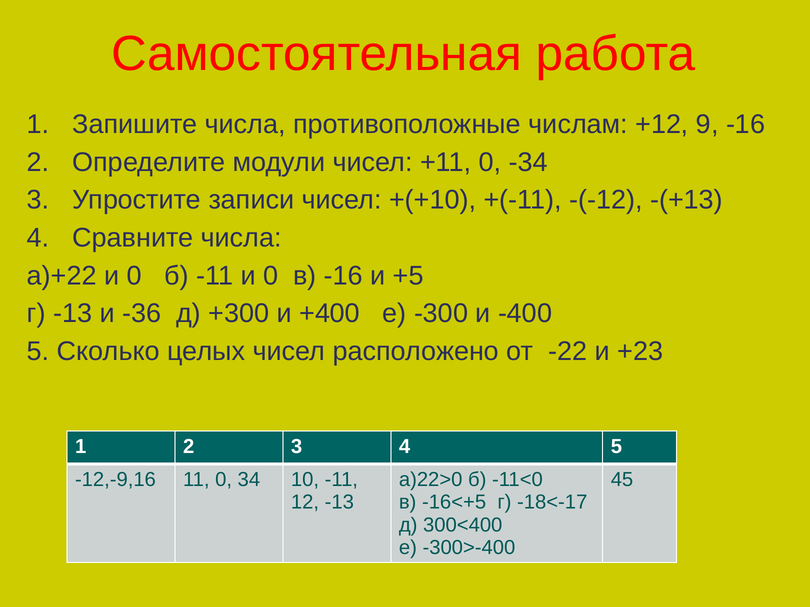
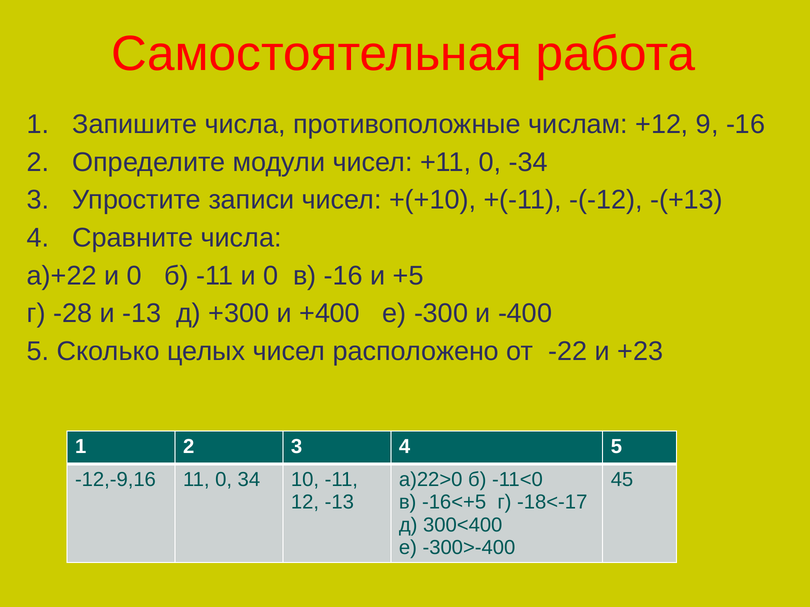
г -13: -13 -> -28 (73, 314)
и -36: -36 -> -13 (142, 314)
